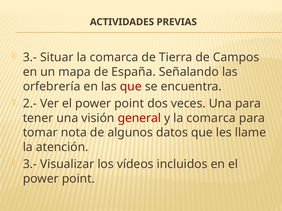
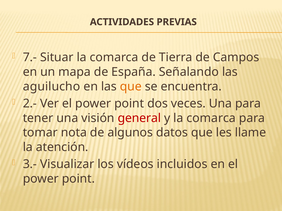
3.-: 3.- -> 7.- (30, 57)
orfebrería: orfebrería -> aguilucho (52, 87)
que colour: red -> orange (131, 87)
